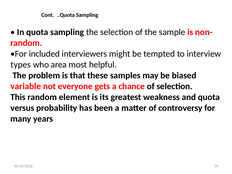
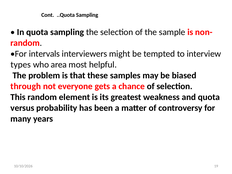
included: included -> intervals (44, 54)
variable: variable -> through (26, 86)
